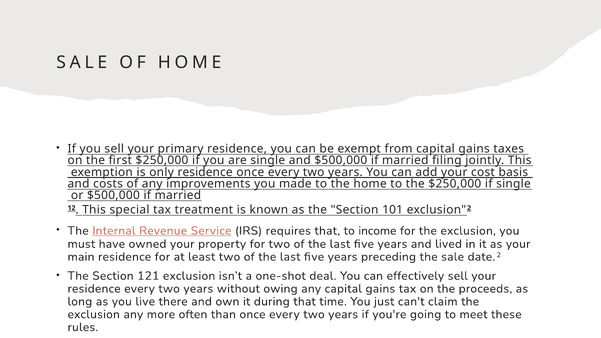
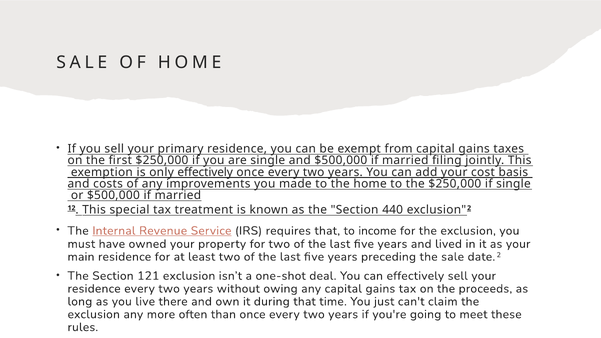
only residence: residence -> effectively (205, 172)
101: 101 -> 440 (393, 210)
